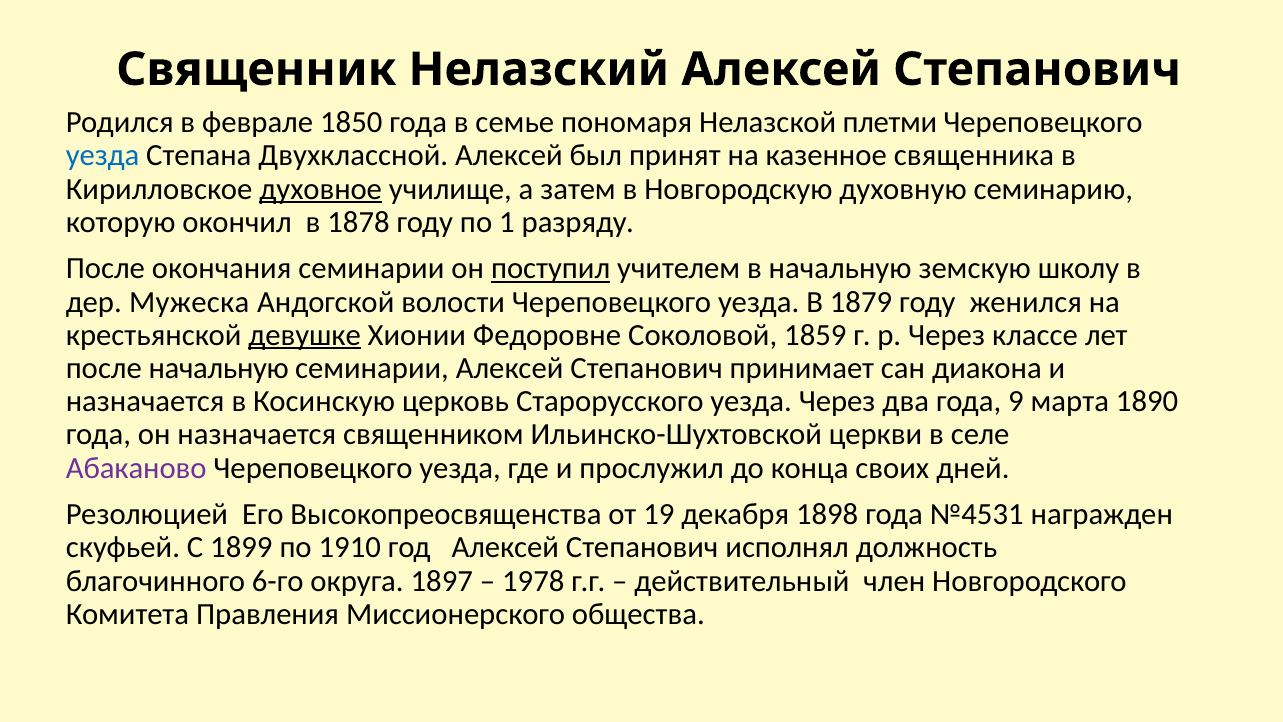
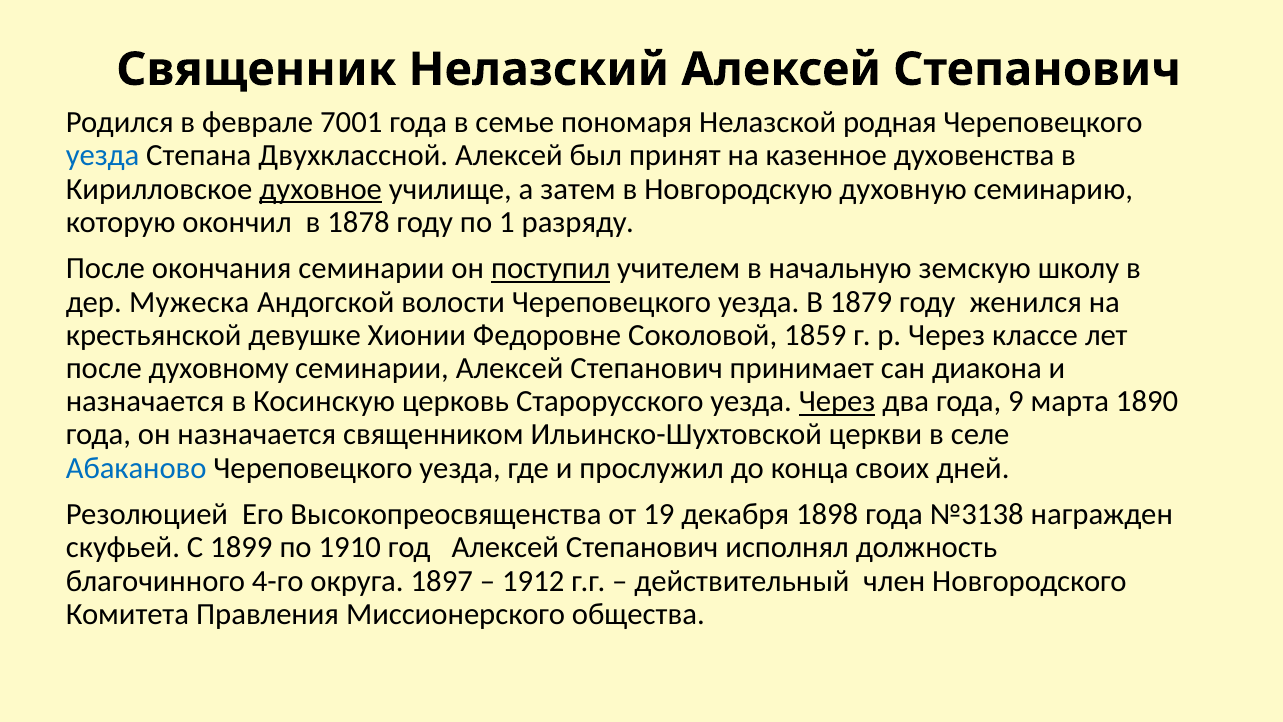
1850: 1850 -> 7001 (351, 122)
плетми: плетми -> родная (890, 122)
священника: священника -> духовенства (974, 156)
девушке underline: present -> none (305, 335)
после начальную: начальную -> духовному (219, 368)
Через underline: none -> present (837, 401)
Абаканово colour: purple -> blue (136, 468)
№4531: №4531 -> №3138 (977, 514)
6-го: 6-го -> 4-го (278, 581)
1978: 1978 -> 1912 (533, 581)
